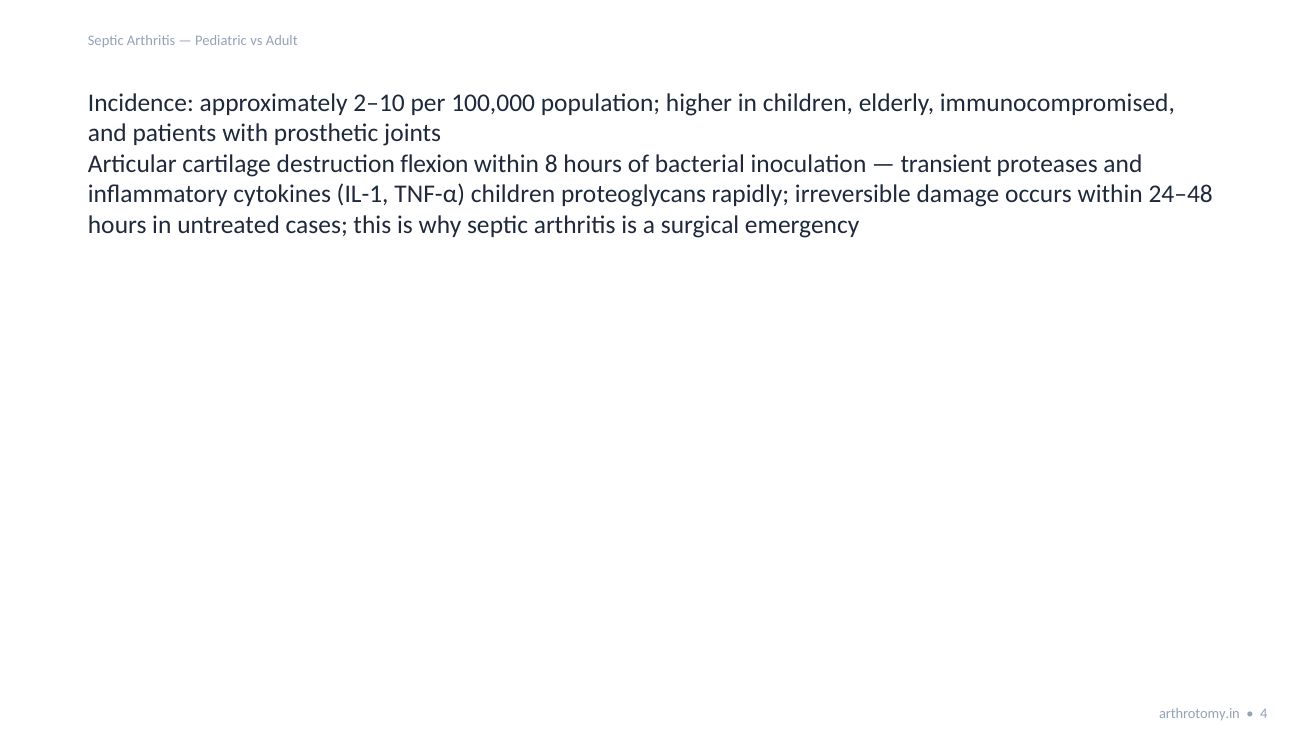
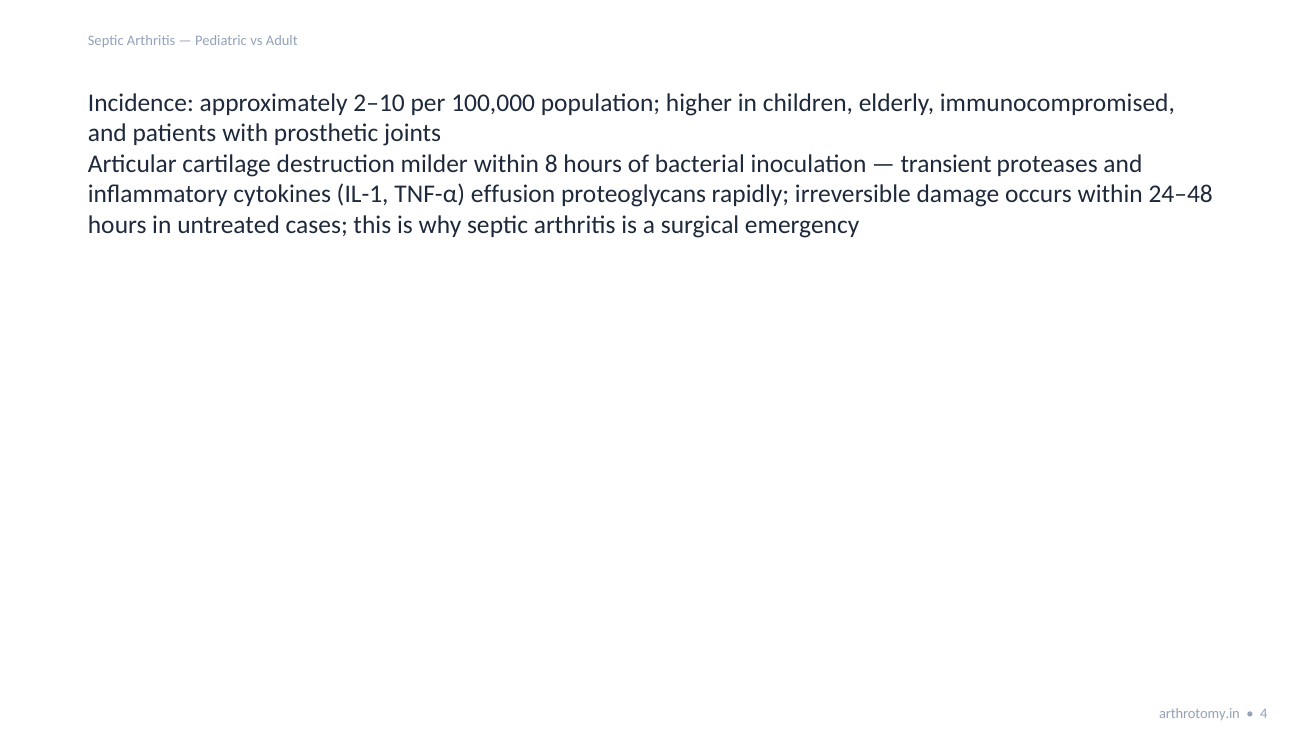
flexion: flexion -> milder (434, 164)
TNF-α children: children -> effusion (513, 194)
